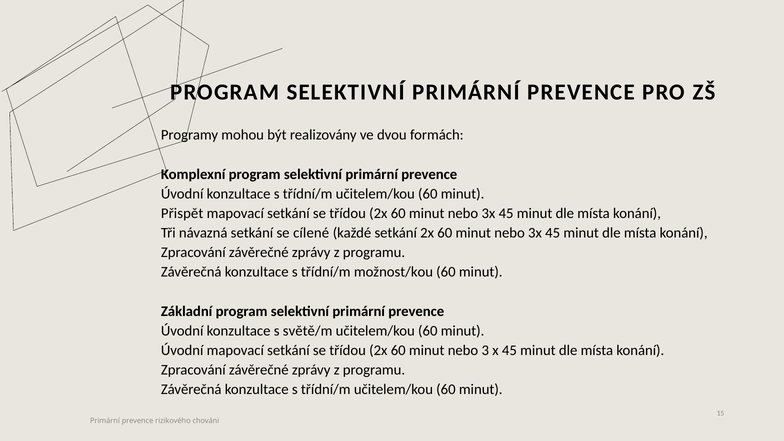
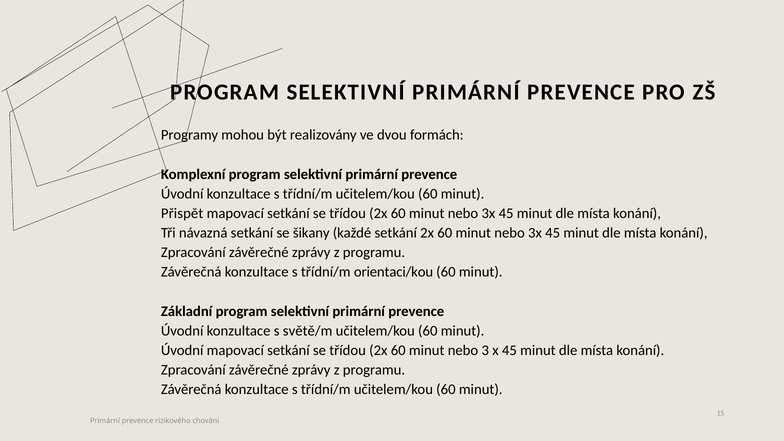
cílené: cílené -> šikany (311, 233)
možnost/kou: možnost/kou -> orientaci/kou (394, 272)
